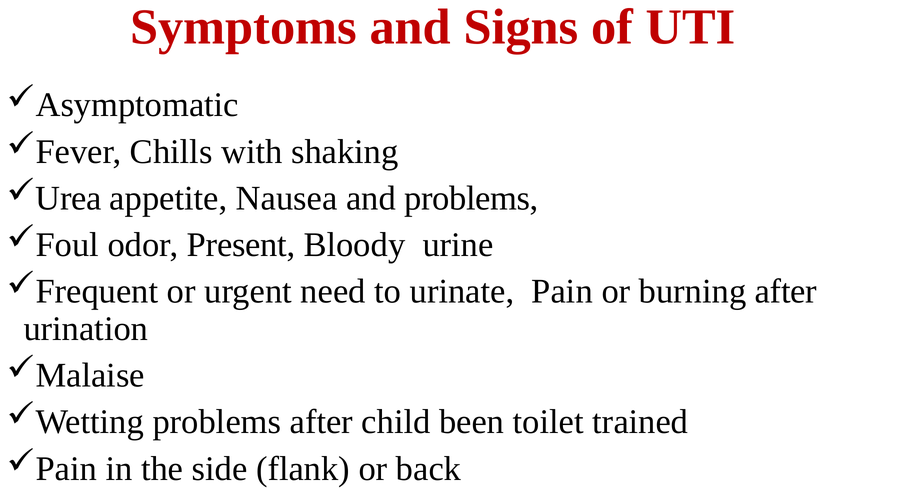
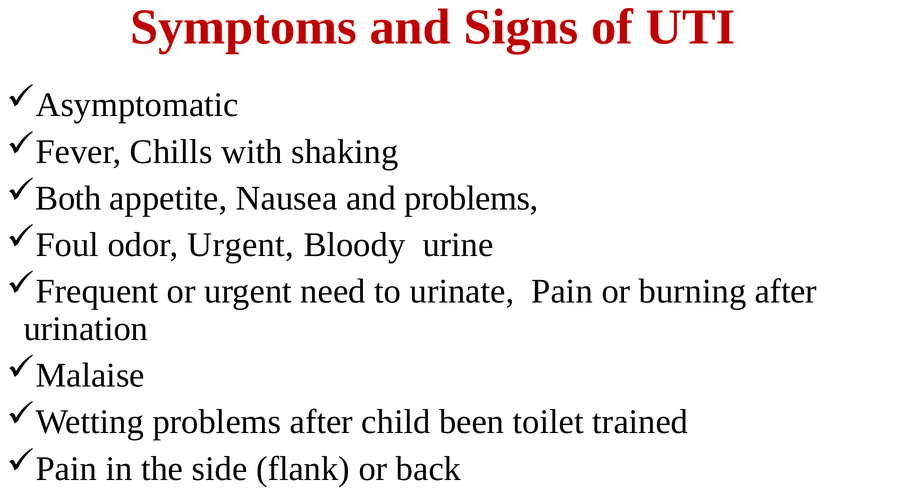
Urea: Urea -> Both (68, 198)
odor Present: Present -> Urgent (241, 245)
